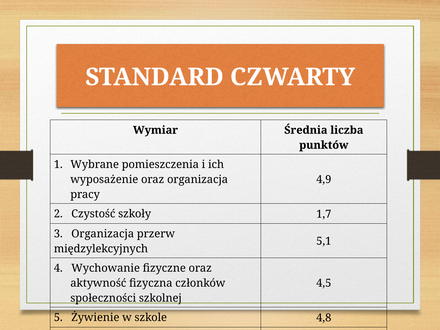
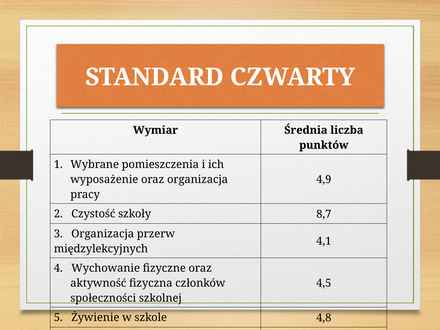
1,7: 1,7 -> 8,7 (324, 214)
5,1: 5,1 -> 4,1 (324, 241)
